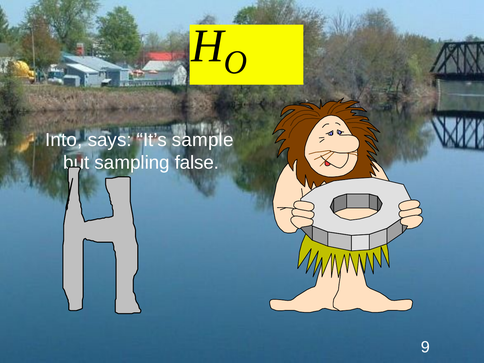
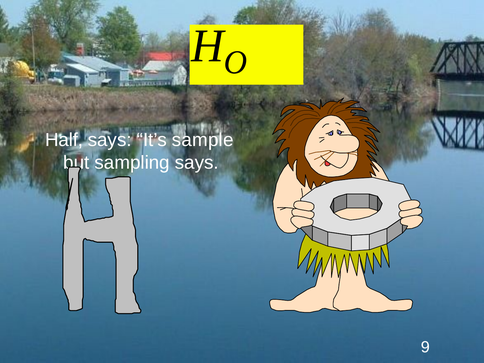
Into: Into -> Half (64, 140)
false: false -> says (197, 163)
